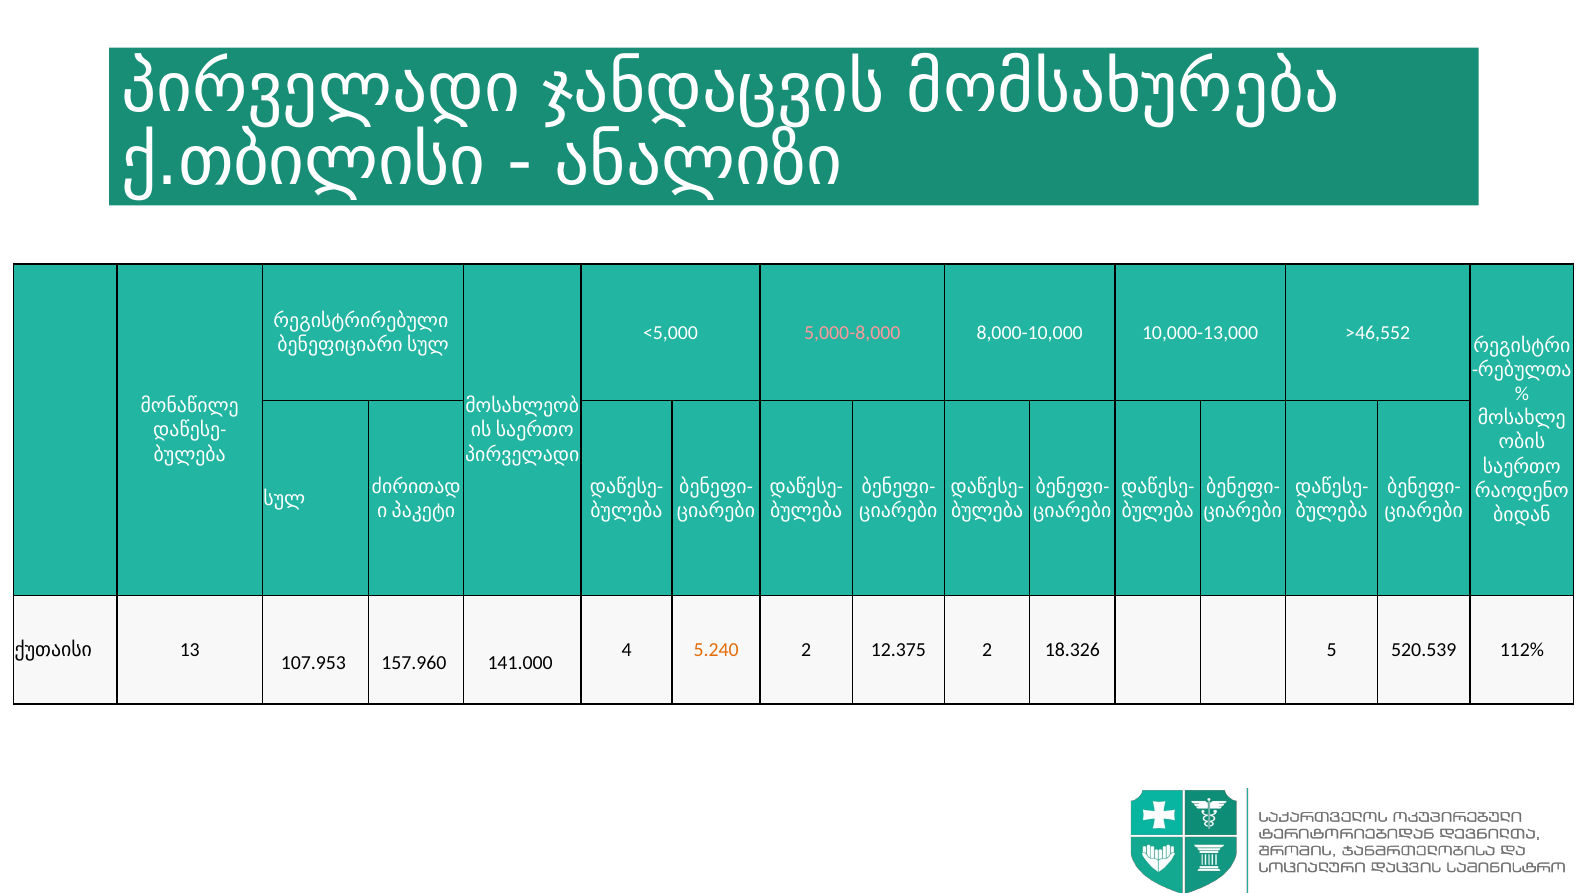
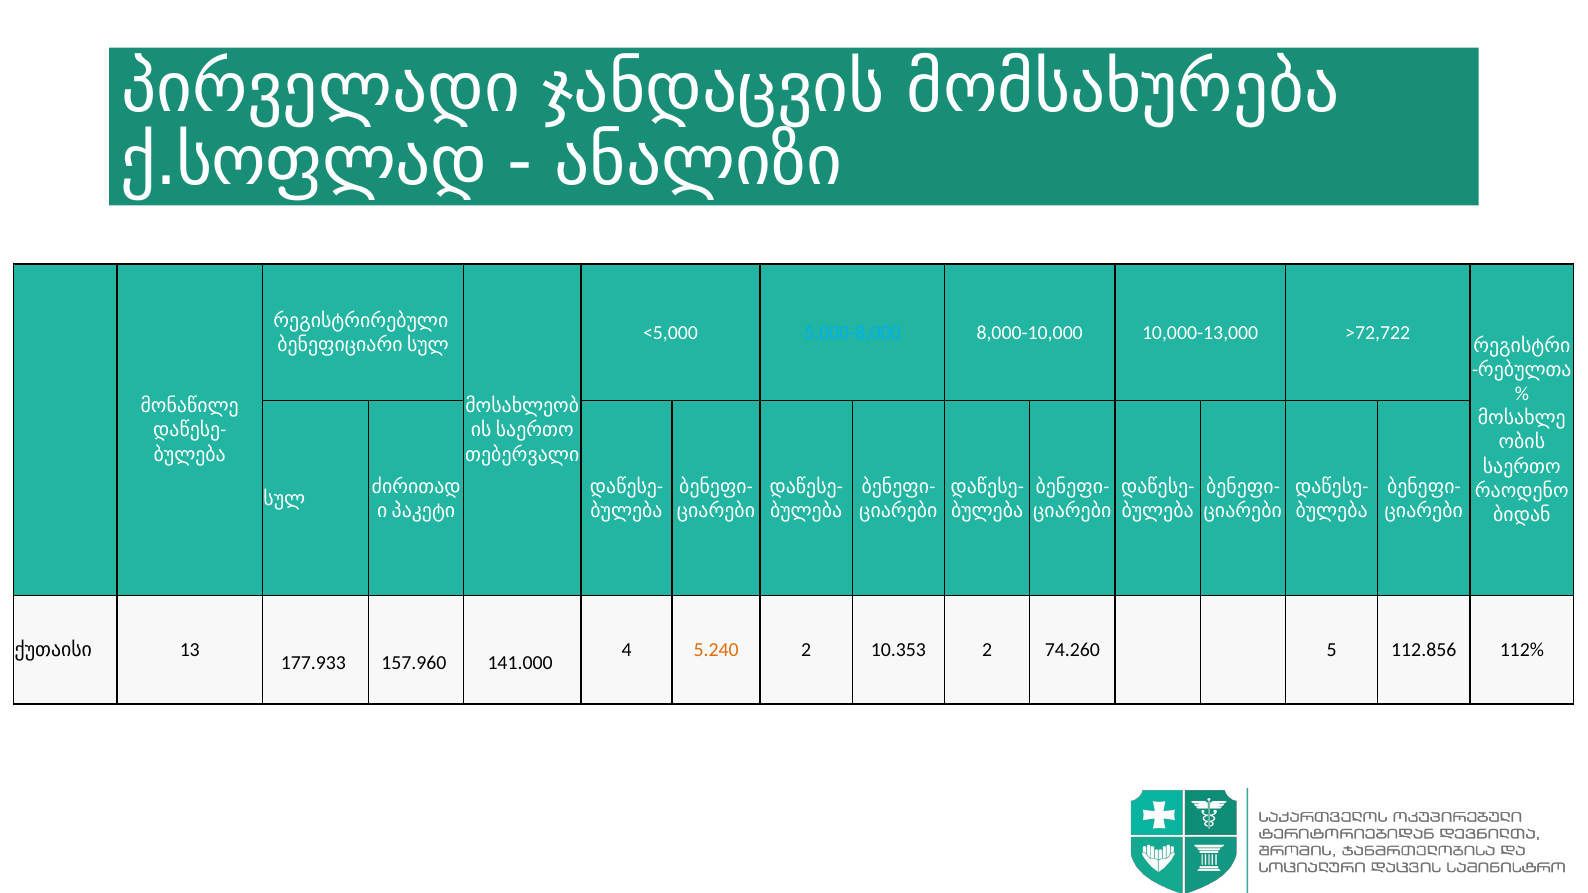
ქ.თბილისი: ქ.თბილისი -> ქ.სოფლად (304, 162)
5,000-8,000 colour: pink -> light blue (852, 333)
>46,552: >46,552 -> >72,722 (1378, 333)
პირველადი: პირველადი -> თებერვალი (522, 455)
12.375: 12.375 -> 10.353 (898, 651)
18.326: 18.326 -> 74.260 (1072, 651)
520.539: 520.539 -> 112.856 (1424, 651)
107.953: 107.953 -> 177.933 (313, 663)
